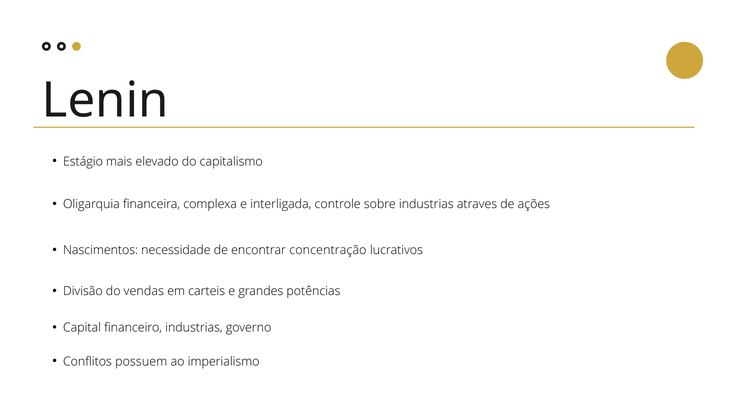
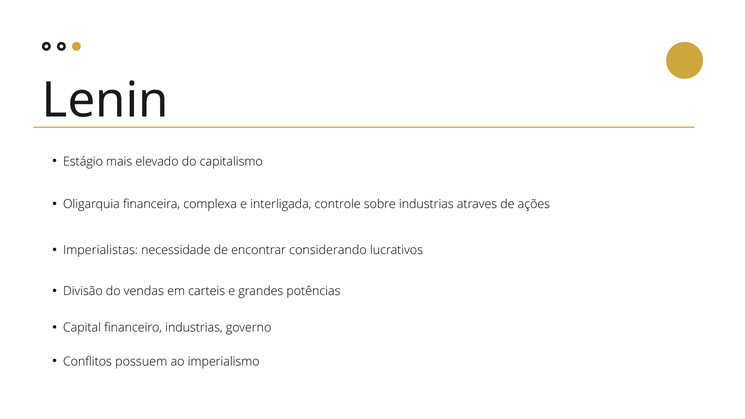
Nascimentos: Nascimentos -> Imperialistas (100, 250)
concentração: concentração -> considerando (328, 250)
